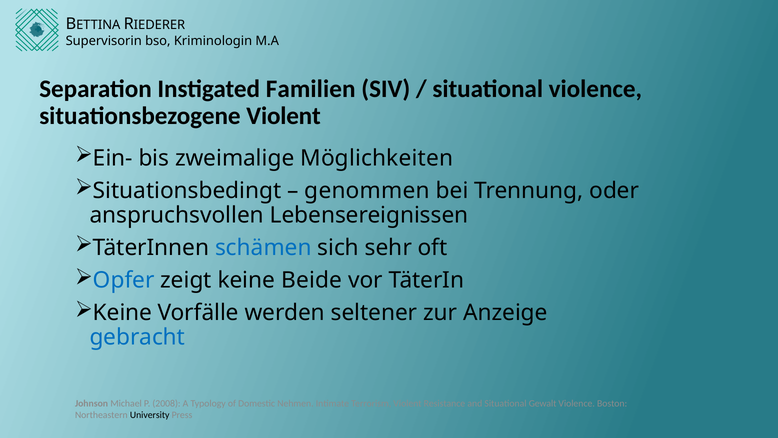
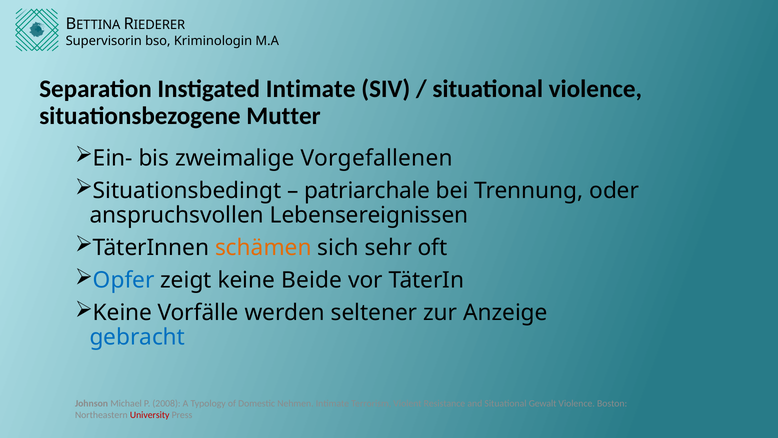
Instigated Familien: Familien -> Intimate (311, 89)
situationsbezogene Violent: Violent -> Mutter (283, 116)
Möglichkeiten: Möglichkeiten -> Vorgefallenen (377, 158)
genommen: genommen -> patriarchale (367, 190)
schämen colour: blue -> orange (263, 248)
University colour: black -> red (150, 415)
